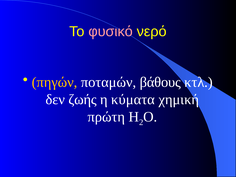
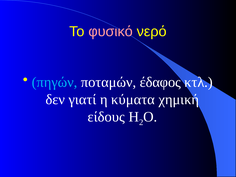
πηγών colour: yellow -> light blue (55, 82)
βάθους: βάθους -> έδαφος (160, 82)
ζωής: ζωής -> γιατί (82, 99)
πρώτη: πρώτη -> είδους (106, 117)
